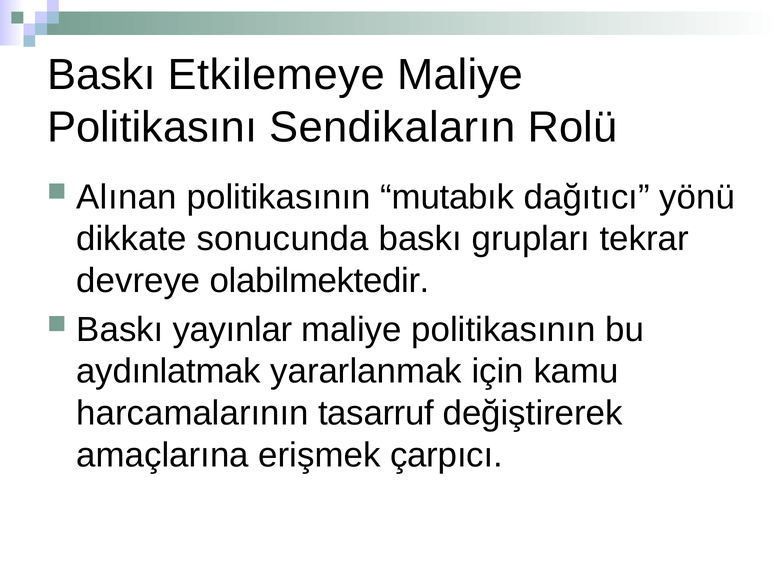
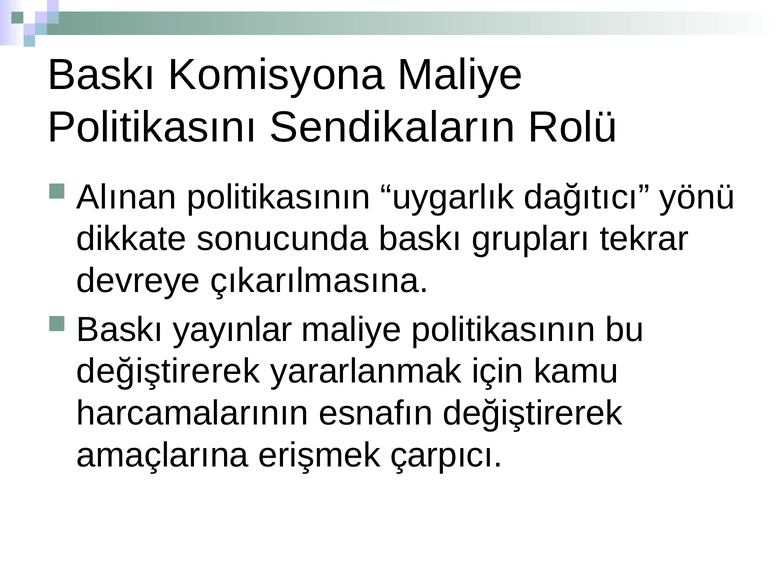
Etkilemeye: Etkilemeye -> Komisyona (276, 75)
mutabık: mutabık -> uygarlık (447, 197)
olabilmektedir: olabilmektedir -> çıkarılmasına (319, 281)
aydınlatmak: aydınlatmak -> değiştirerek (168, 371)
tasarruf: tasarruf -> esnafın (376, 413)
